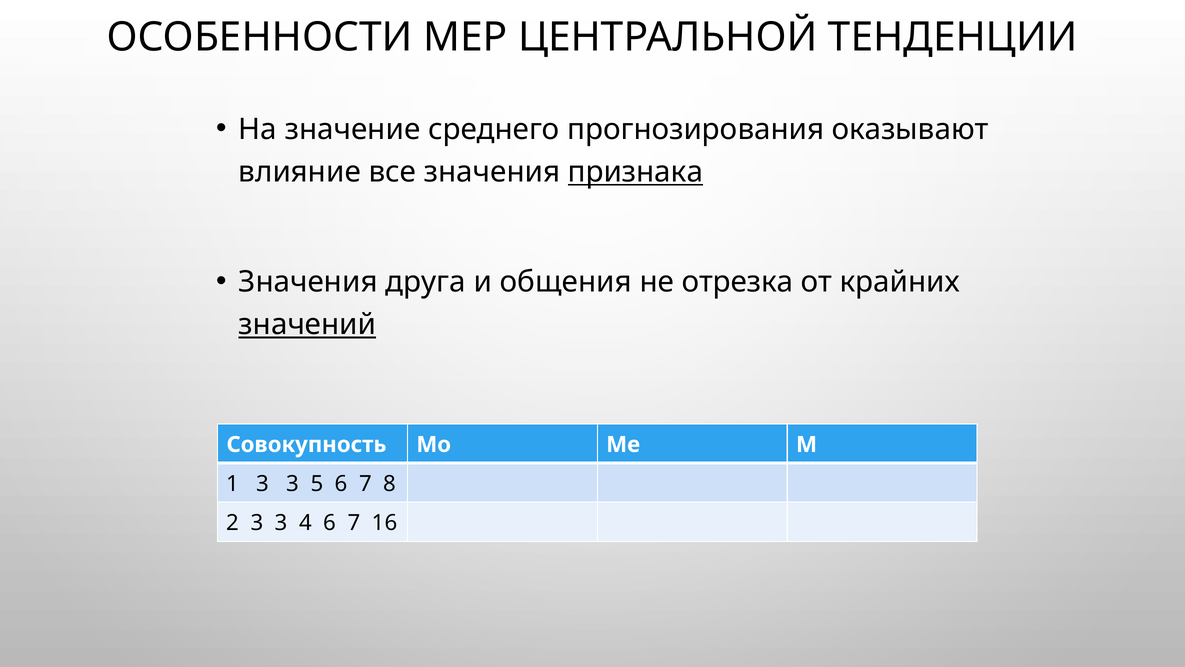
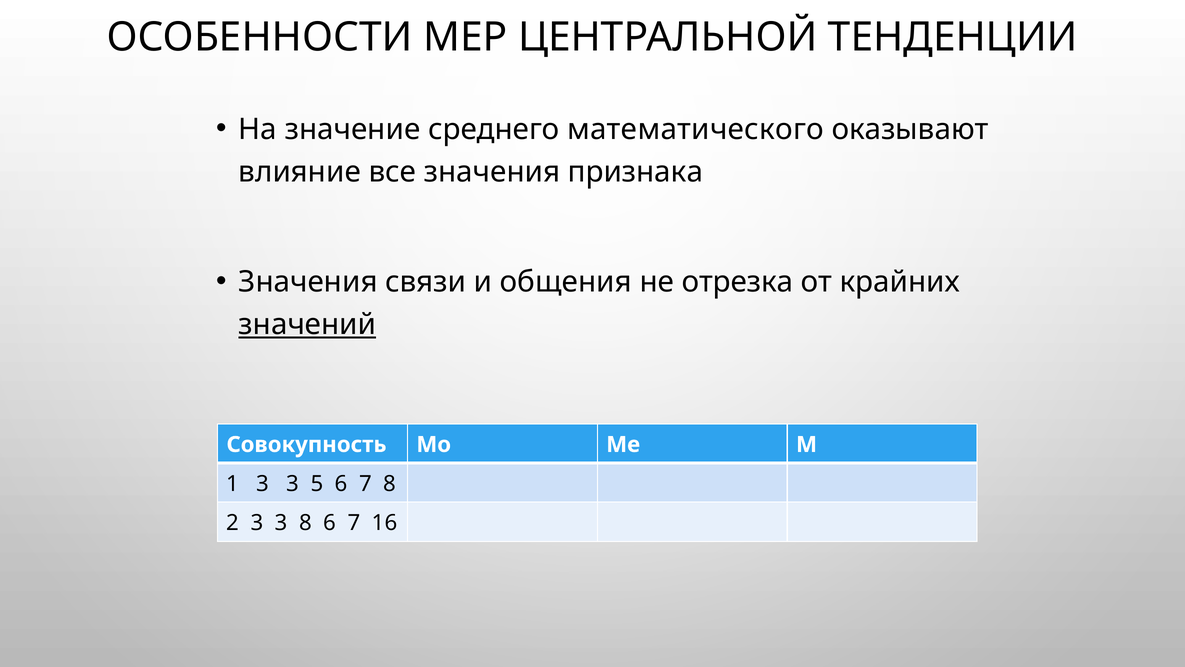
прогнозирования: прогнозирования -> математического (696, 129)
признака underline: present -> none (635, 172)
друга: друга -> связи (426, 282)
3 4: 4 -> 8 (305, 523)
